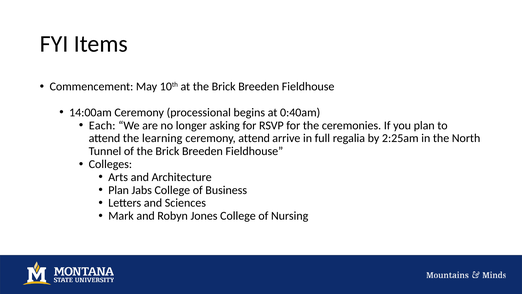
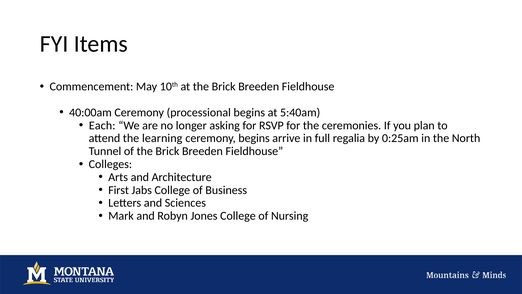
14:00am: 14:00am -> 40:00am (90, 112)
0:40am: 0:40am -> 5:40am (300, 112)
ceremony attend: attend -> begins (254, 138)
2:25am: 2:25am -> 0:25am (400, 138)
Plan: Plan -> First (119, 190)
